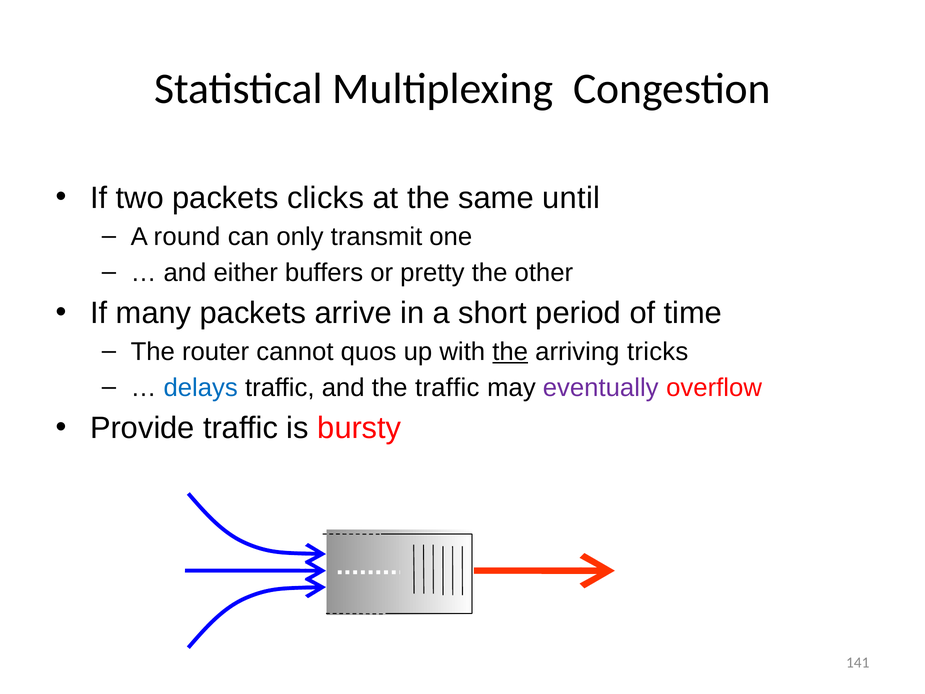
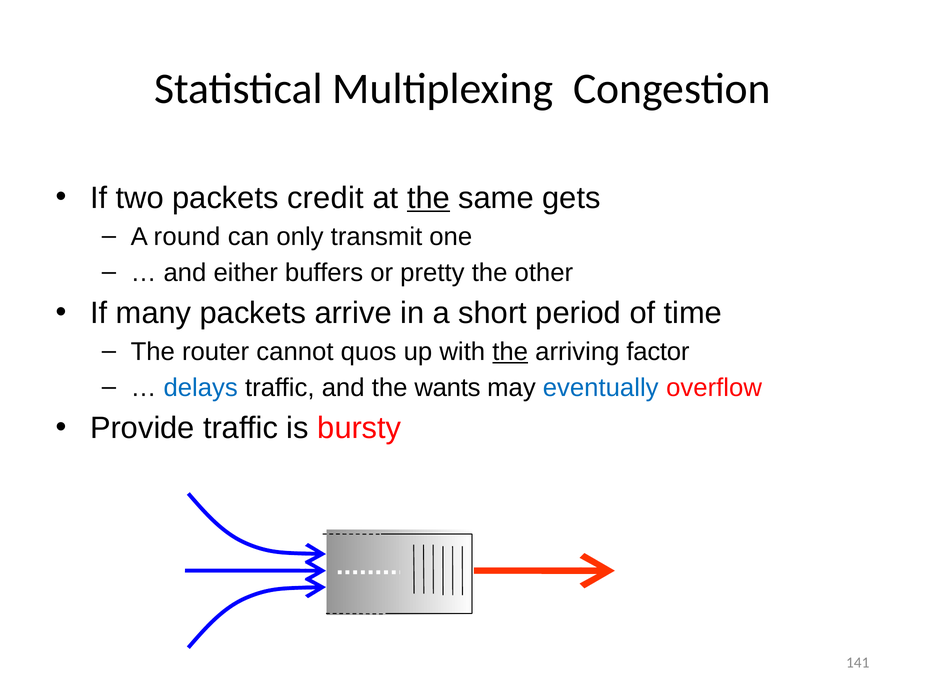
clicks: clicks -> credit (326, 198)
the underline: none -> present (428, 198)
until: until -> gets (571, 198)
tricks: tricks -> factor (658, 352)
the traffic: traffic -> wants (447, 388)
eventually colour: purple -> blue (601, 388)
